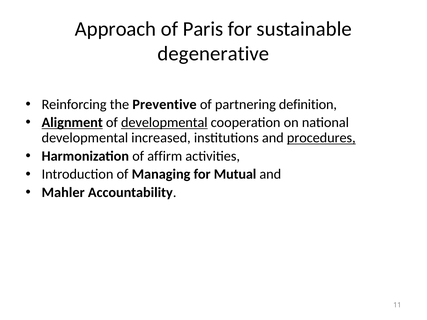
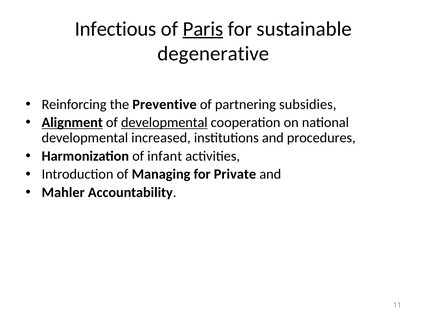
Approach: Approach -> Infectious (116, 29)
Paris underline: none -> present (203, 29)
definition: definition -> subsidies (308, 104)
procedures underline: present -> none (321, 138)
affirm: affirm -> infant (165, 156)
Mutual: Mutual -> Private (235, 174)
